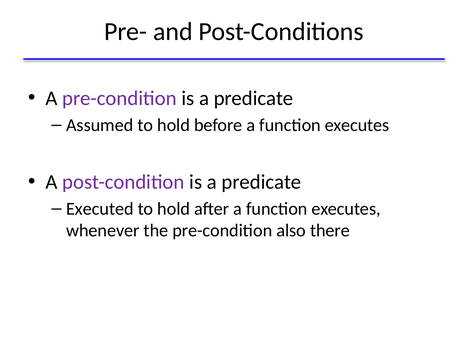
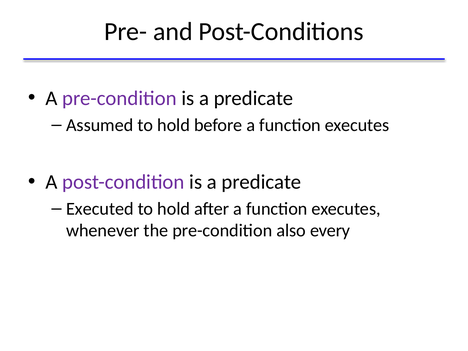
there: there -> every (330, 231)
